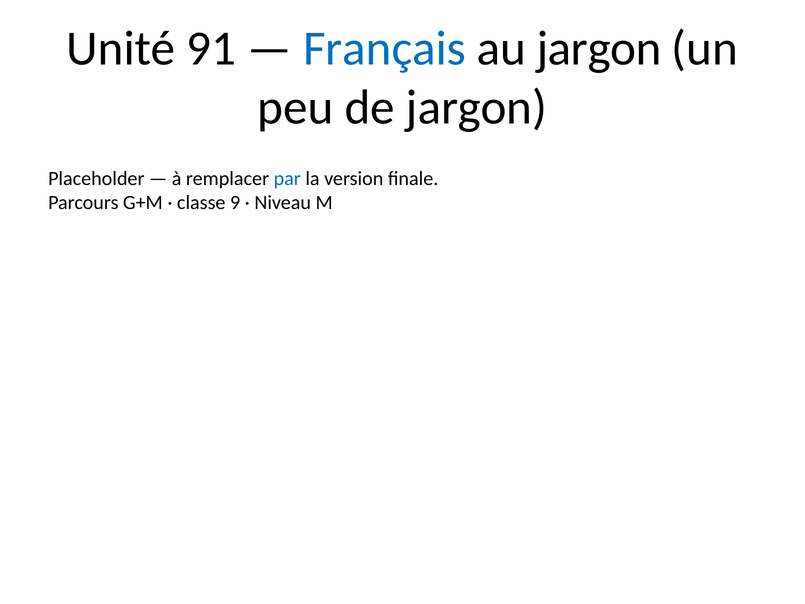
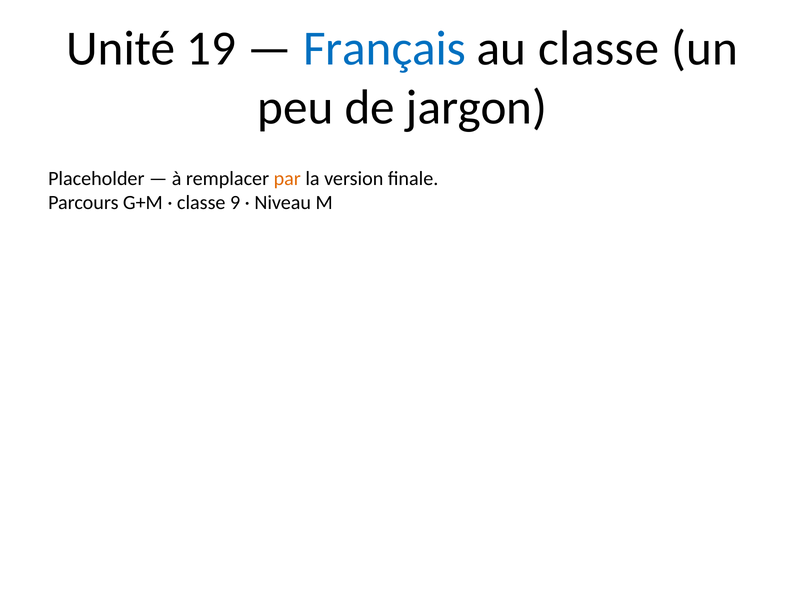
91: 91 -> 19 (211, 48)
au jargon: jargon -> classe (599, 48)
par colour: blue -> orange (287, 178)
